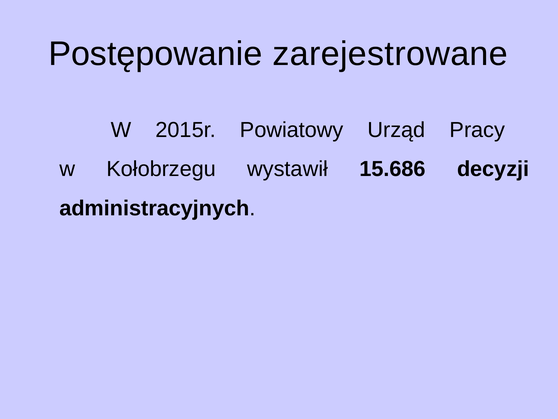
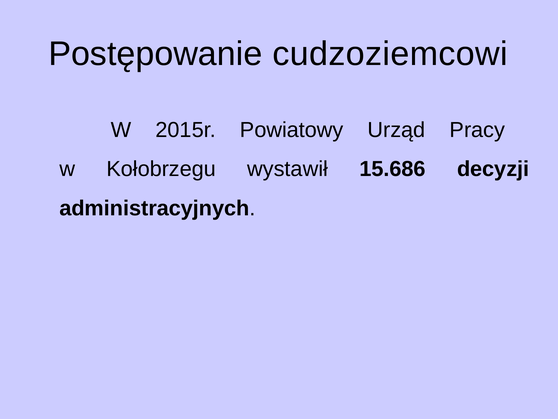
zarejestrowane: zarejestrowane -> cudzoziemcowi (390, 54)
